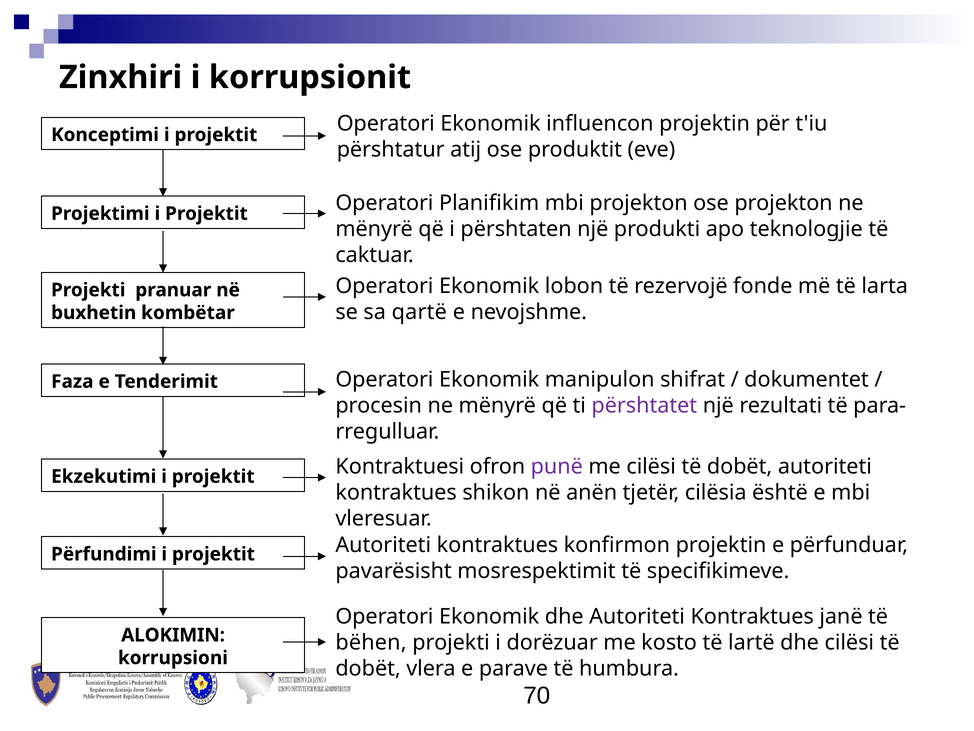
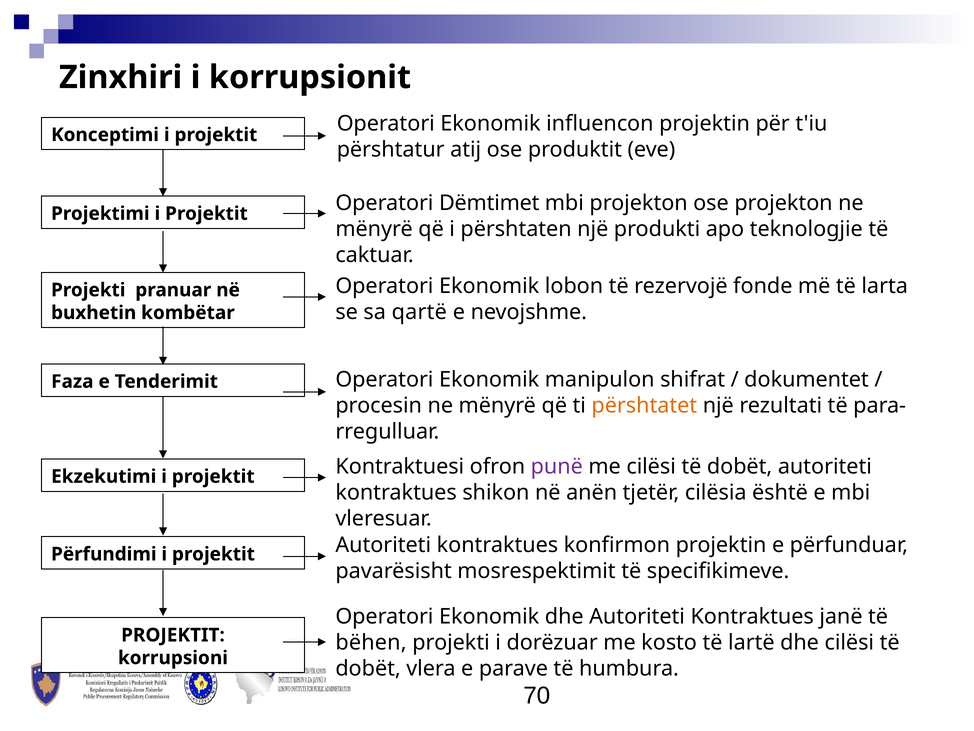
Planifikim: Planifikim -> Dëmtimet (489, 203)
përshtatet colour: purple -> orange (644, 405)
ALOKIMIN: ALOKIMIN -> PROJEKTIT (173, 635)
